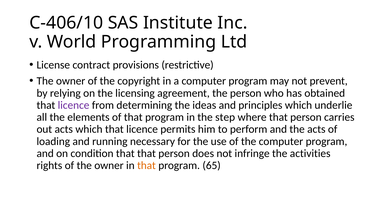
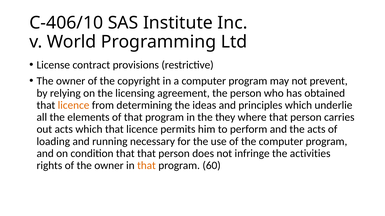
licence colour: purple -> orange (74, 105)
step: step -> they (225, 118)
65: 65 -> 60 (212, 166)
